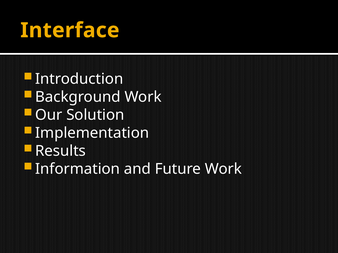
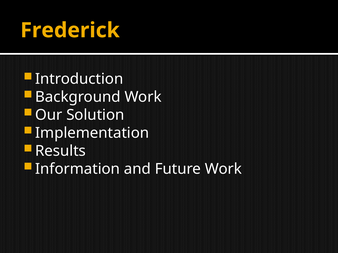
Interface: Interface -> Frederick (70, 30)
